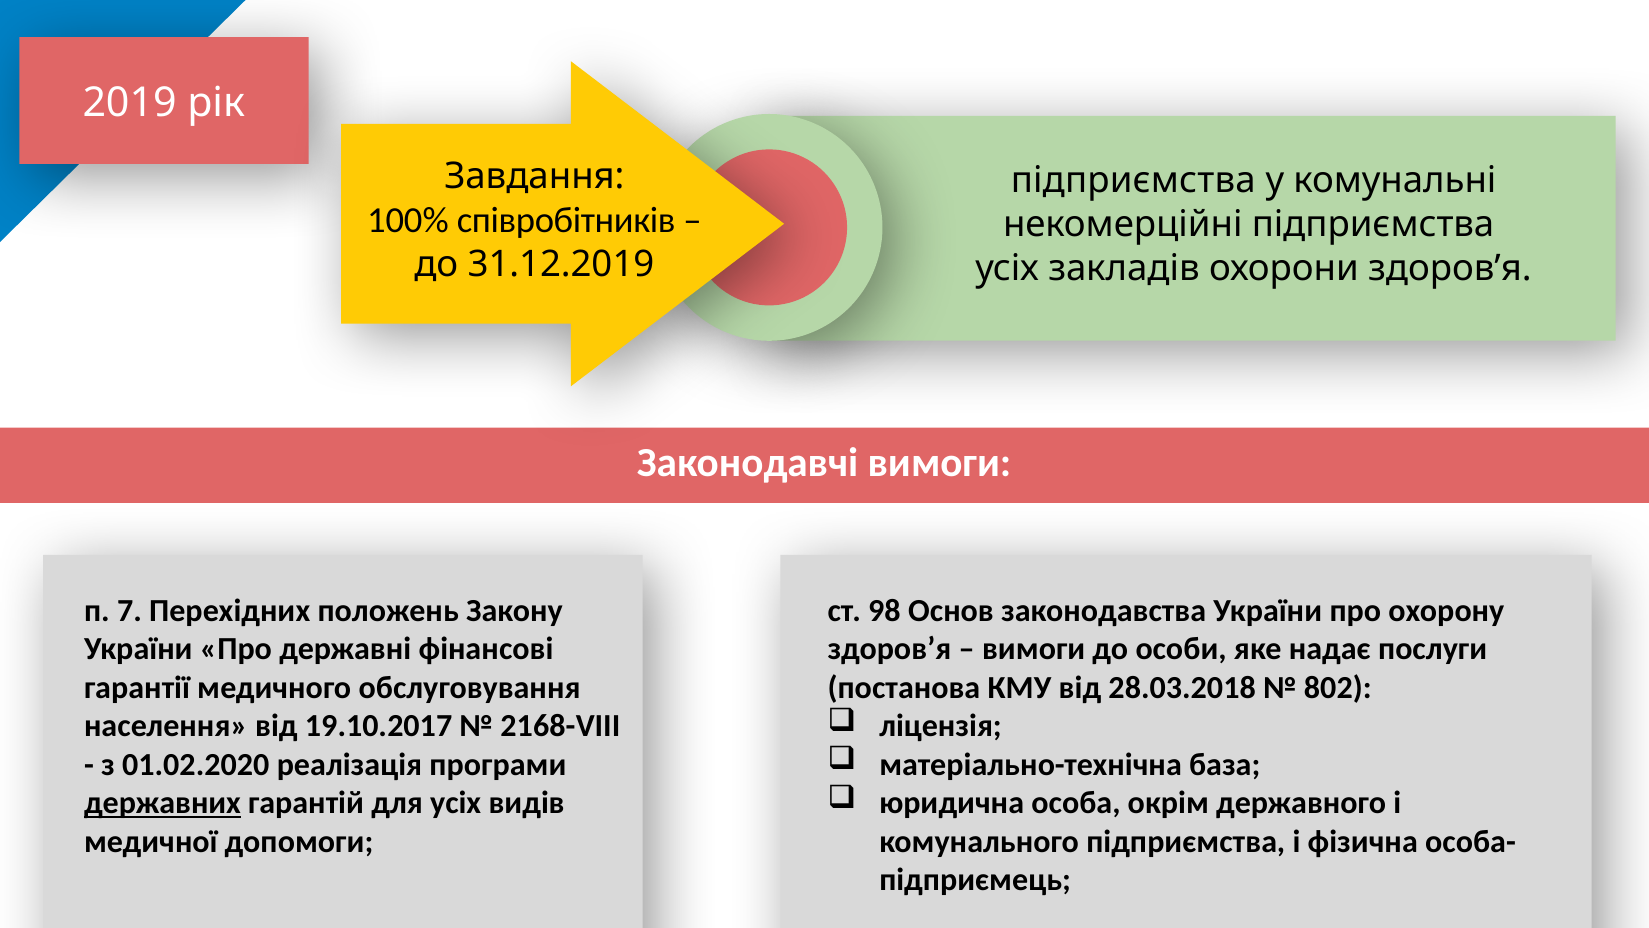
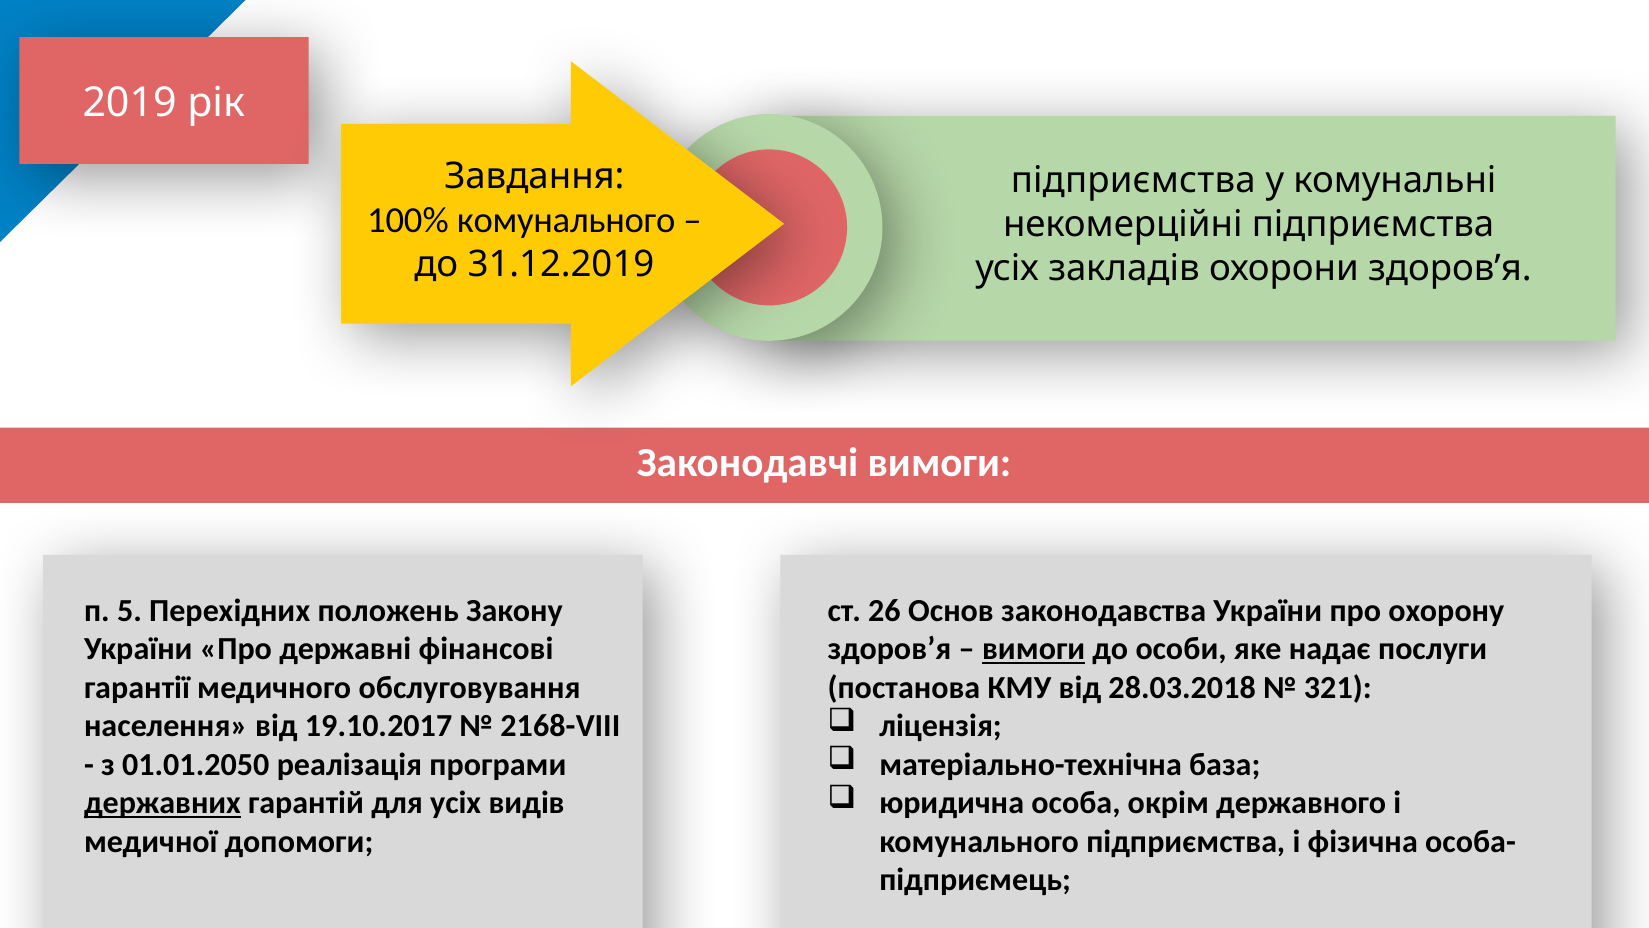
100% співробітників: співробітників -> комунального (566, 220)
7: 7 -> 5 (129, 610)
98: 98 -> 26 (884, 610)
вимоги underline: none -> present (1034, 649)
802: 802 -> 321 (1338, 687)
01.02.2020: 01.02.2020 -> 01.01.2050 (196, 764)
